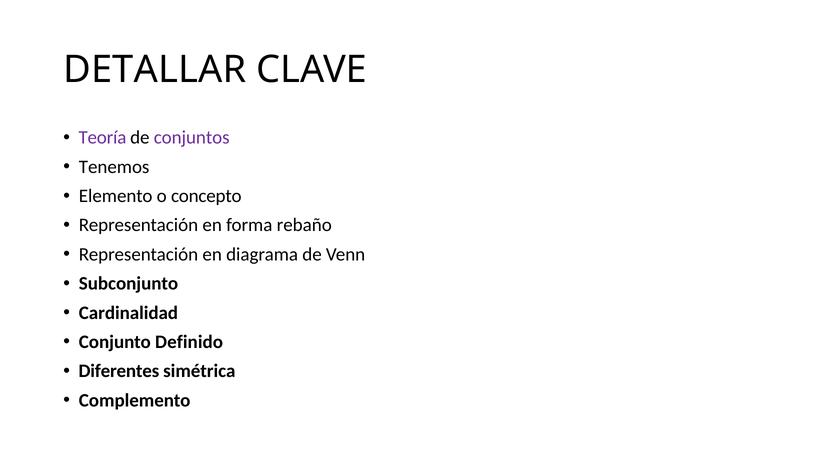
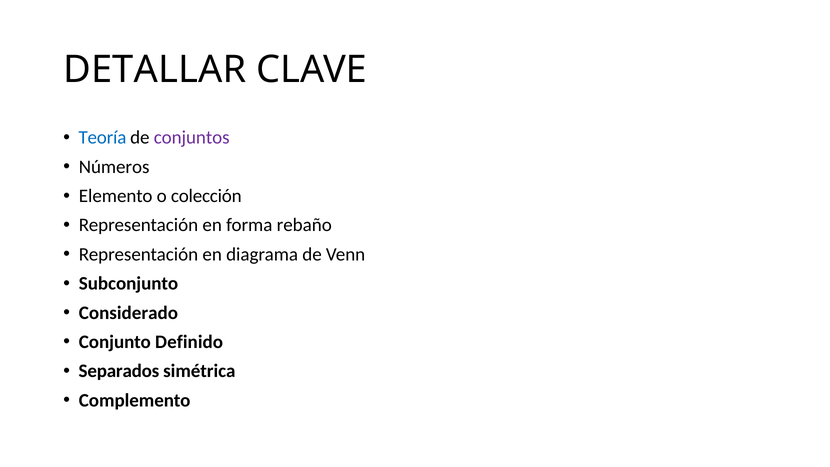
Teoría colour: purple -> blue (102, 138)
Tenemos: Tenemos -> Números (114, 167)
concepto: concepto -> colección (206, 196)
Cardinalidad: Cardinalidad -> Considerado (128, 313)
Diferentes: Diferentes -> Separados (119, 371)
